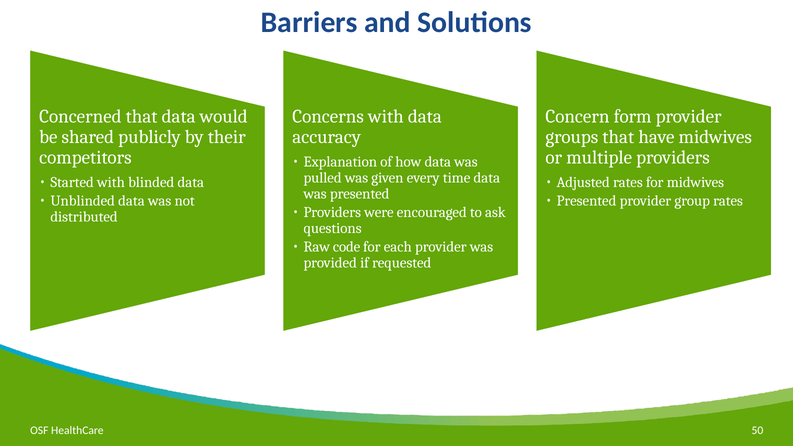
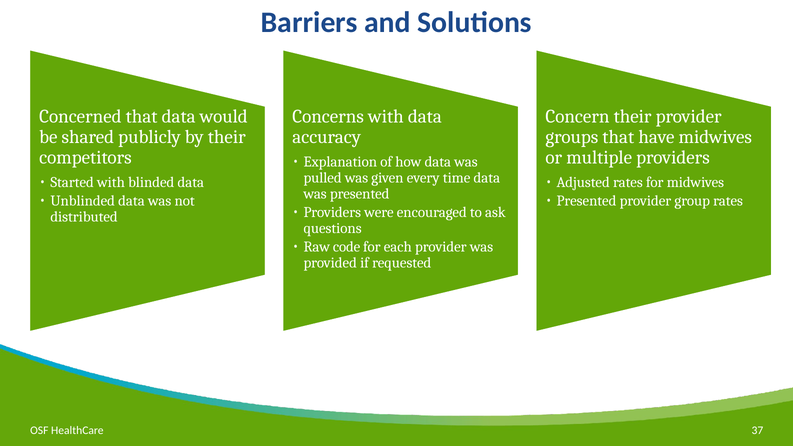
Concern form: form -> their (633, 116)
50: 50 -> 37 (757, 430)
